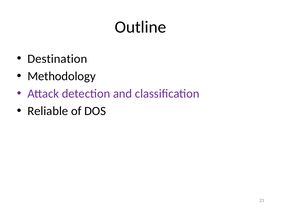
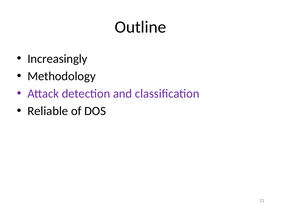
Destination: Destination -> Increasingly (57, 59)
